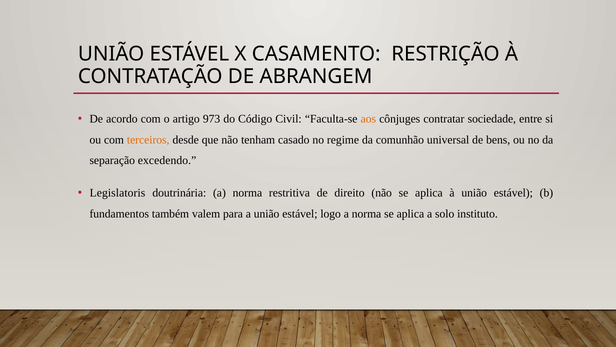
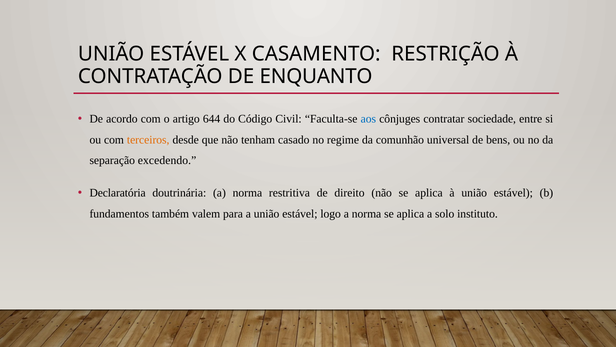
ABRANGEM: ABRANGEM -> ENQUANTO (316, 76)
973: 973 -> 644 (212, 119)
aos colour: orange -> blue (368, 119)
Legislatoris: Legislatoris -> Declaratória (118, 193)
